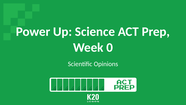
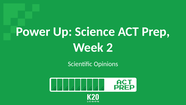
0: 0 -> 2 (110, 47)
